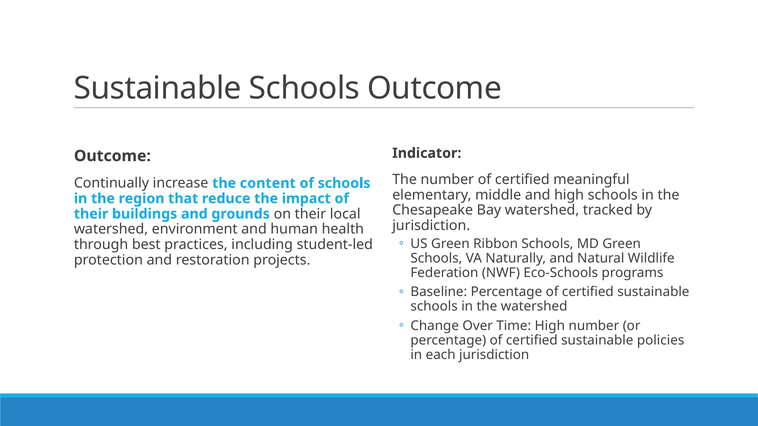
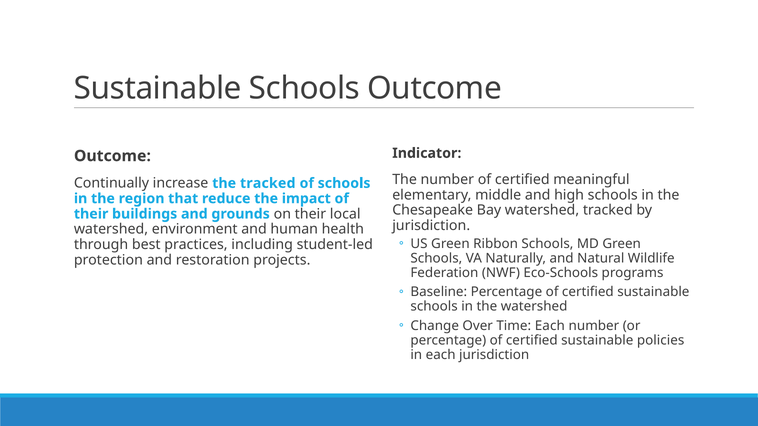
the content: content -> tracked (268, 183)
Time High: High -> Each (550, 326)
